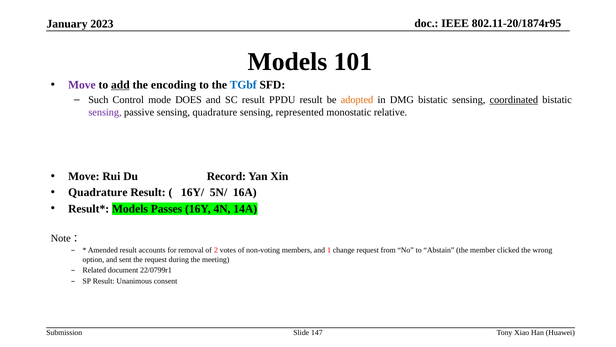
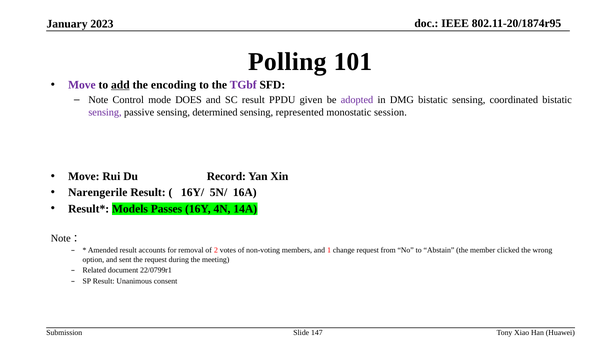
Models: Models -> Polling (287, 62)
TGbf colour: blue -> purple (243, 85)
Such: Such -> Note (98, 100)
PPDU result: result -> given (311, 100)
adopted colour: orange -> purple (357, 100)
coordinated underline: present -> none (514, 100)
sensing quadrature: quadrature -> determined (215, 112)
relative: relative -> session (390, 112)
Quadrature: Quadrature -> Narengerile (98, 192)
